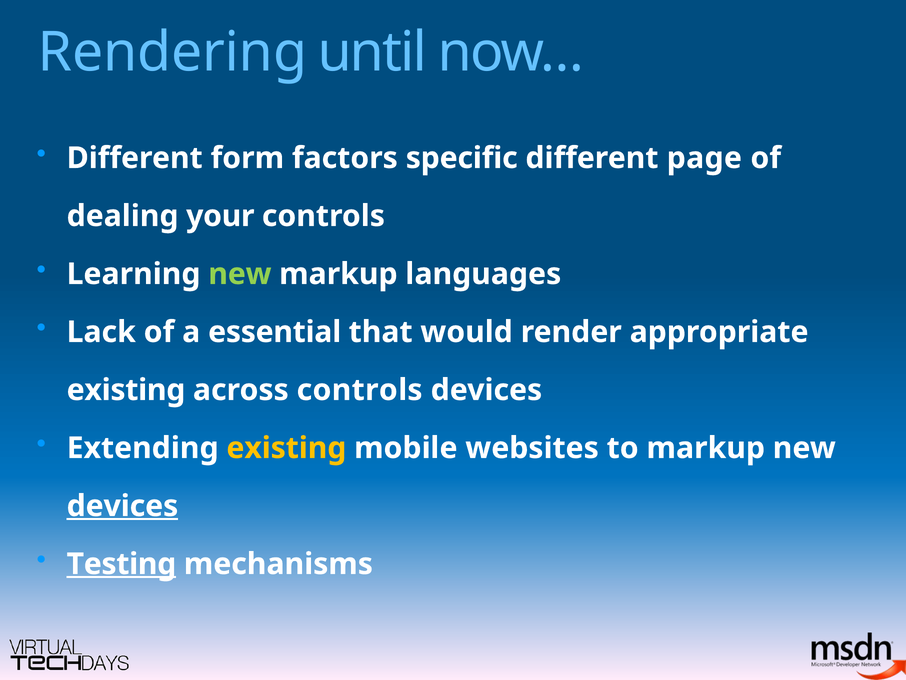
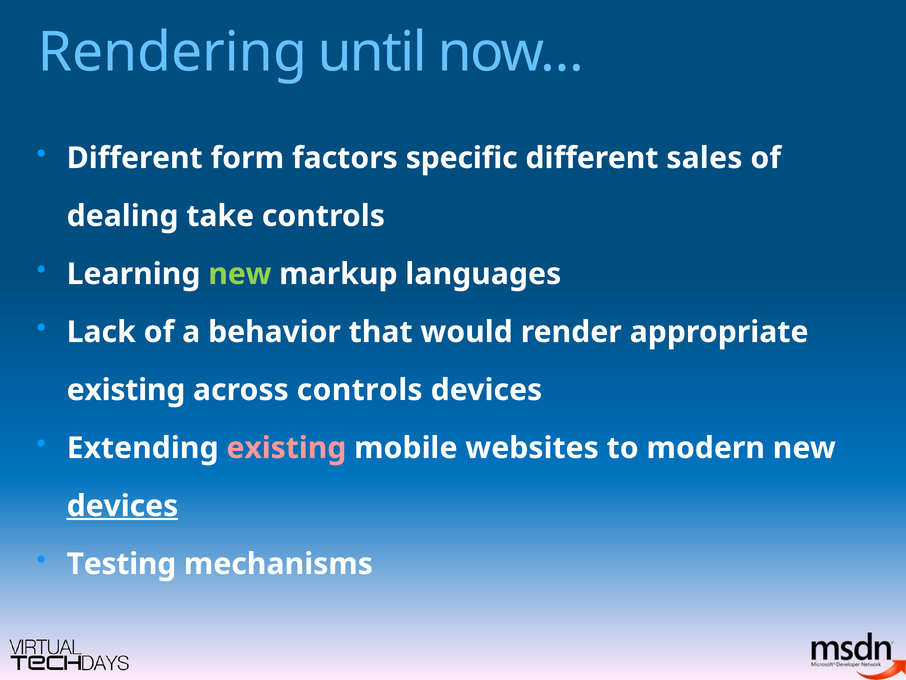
page: page -> sales (704, 158)
your: your -> take (220, 216)
essential: essential -> behavior (275, 332)
existing colour: yellow -> pink (286, 448)
to markup: markup -> modern (706, 448)
Testing underline: present -> none (121, 564)
